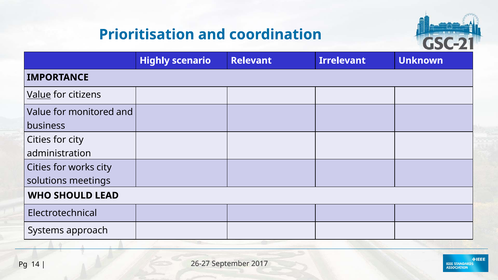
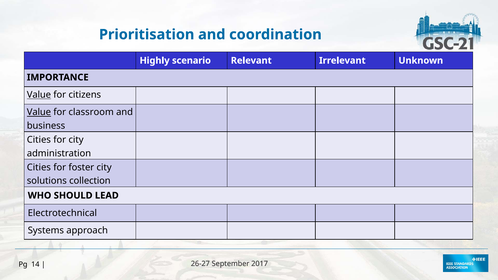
Value underline: none -> present (39, 112)
monitored: monitored -> classroom (91, 112)
works: works -> foster (81, 167)
meetings: meetings -> collection (90, 181)
